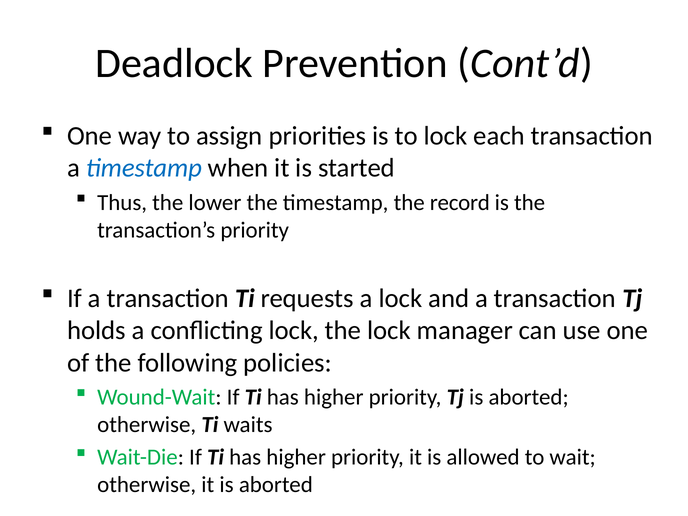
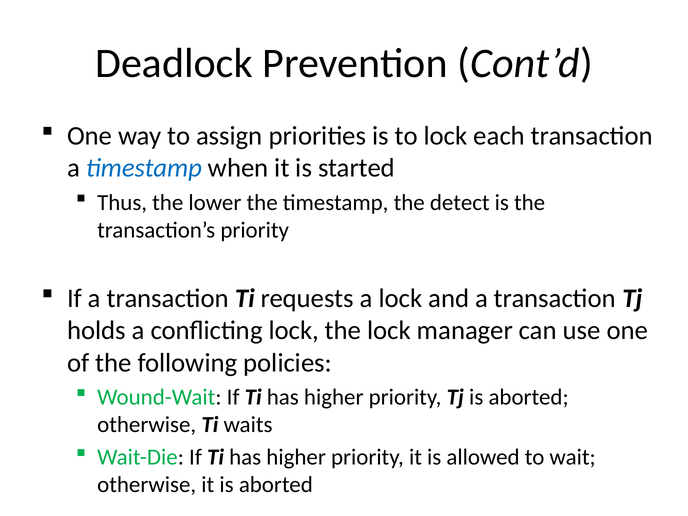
record: record -> detect (460, 203)
